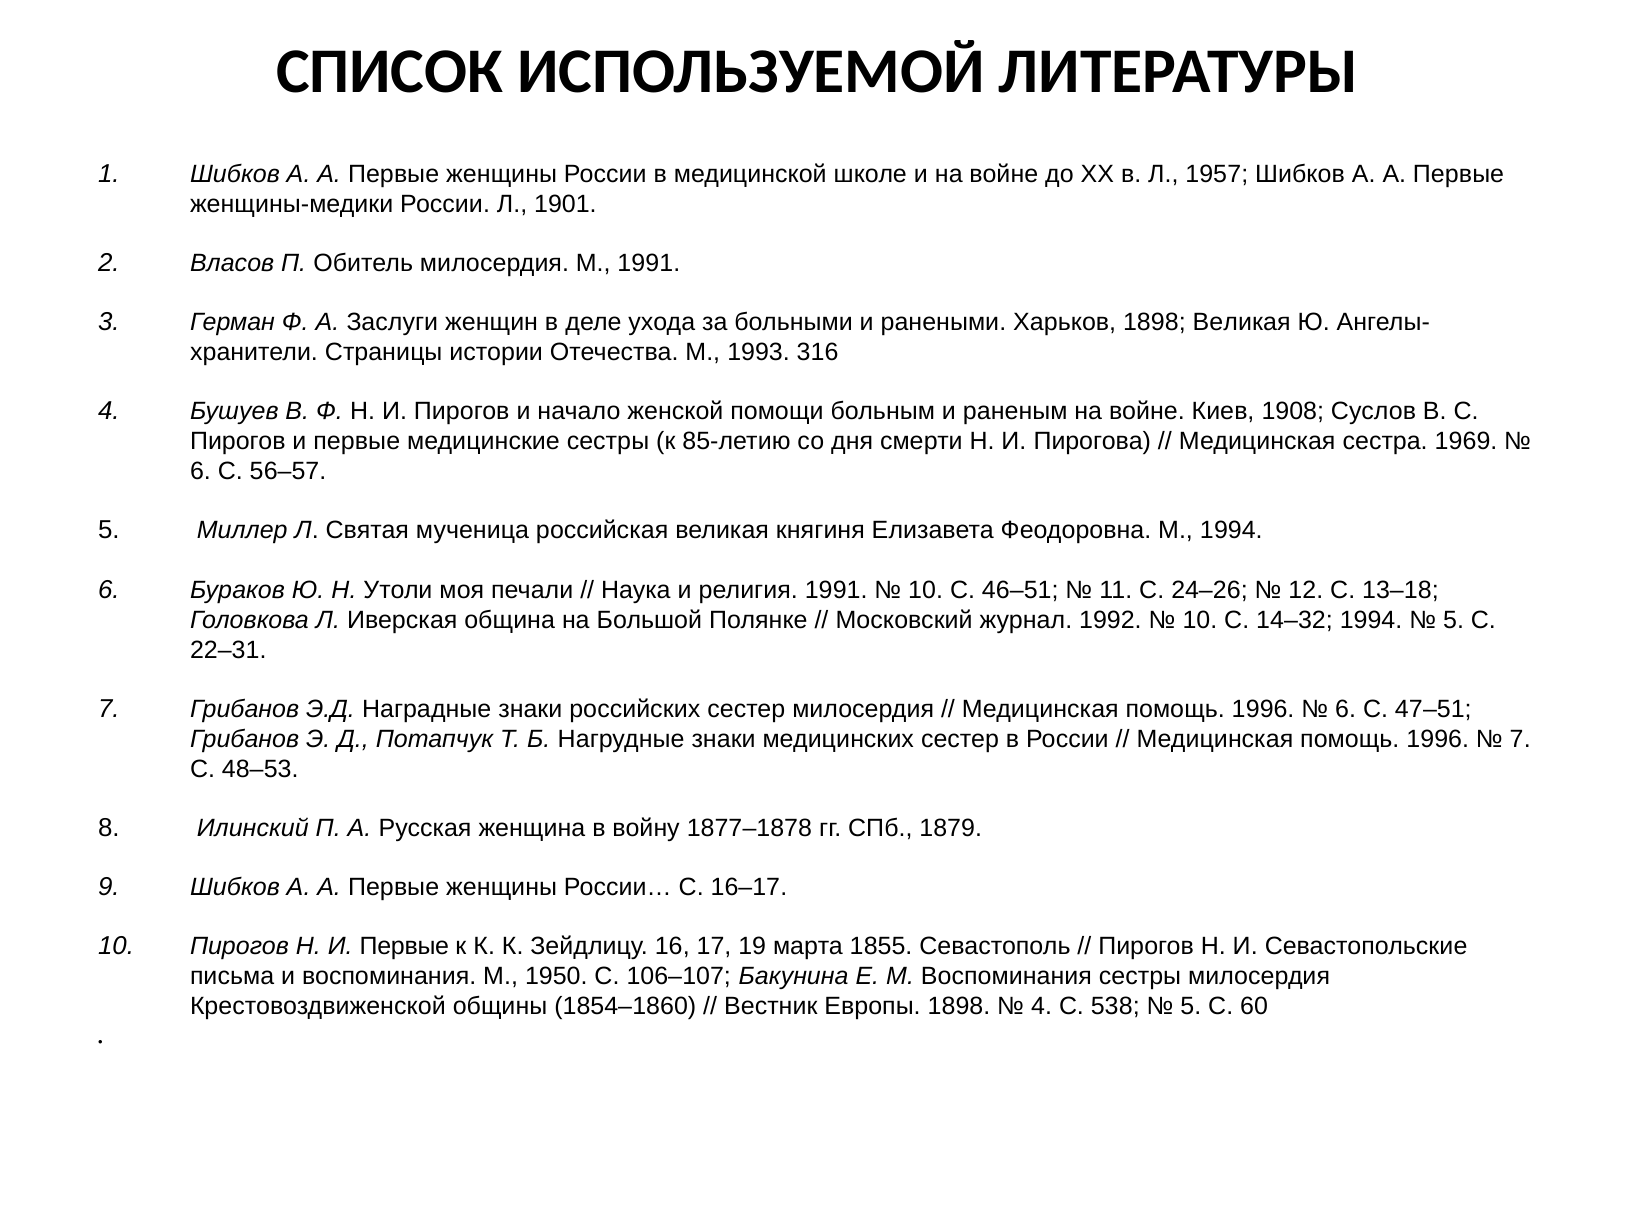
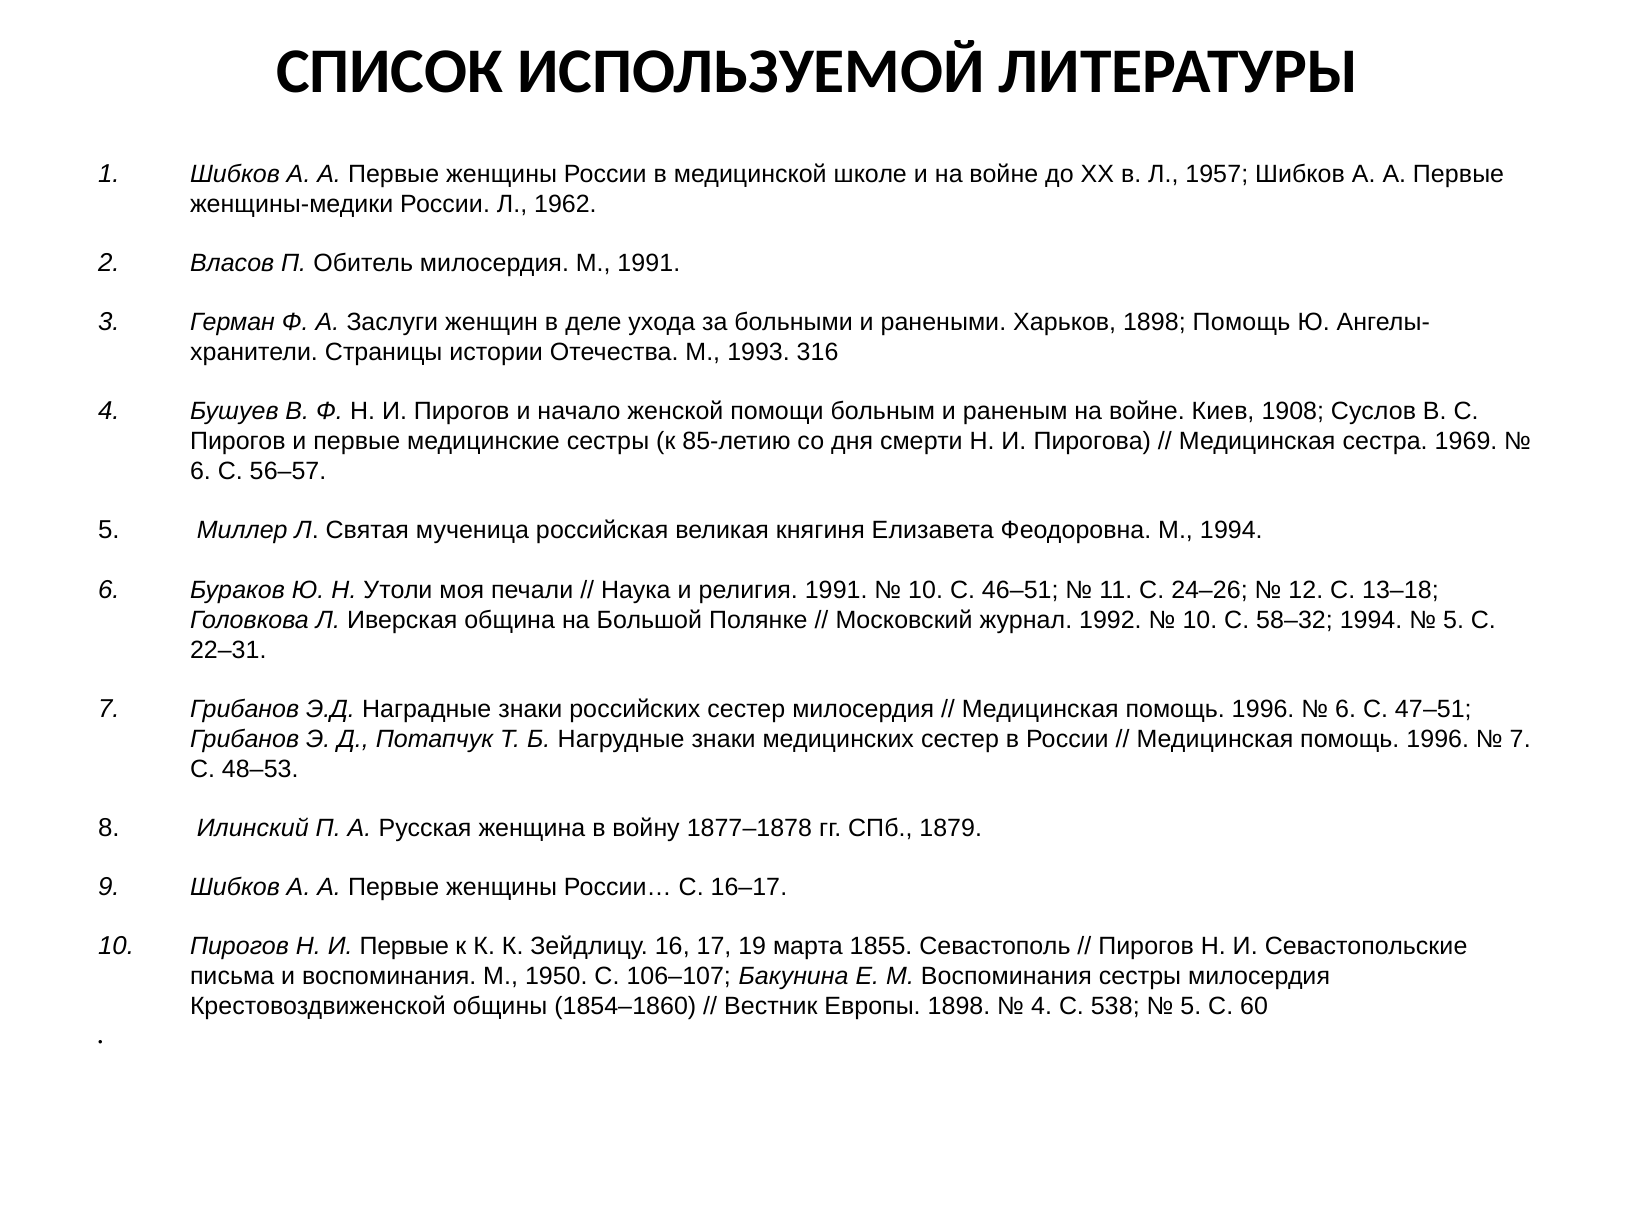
1901: 1901 -> 1962 (565, 205)
1898 Великая: Великая -> Помощь (1242, 323)
14–32: 14–32 -> 58–32 (1295, 620)
